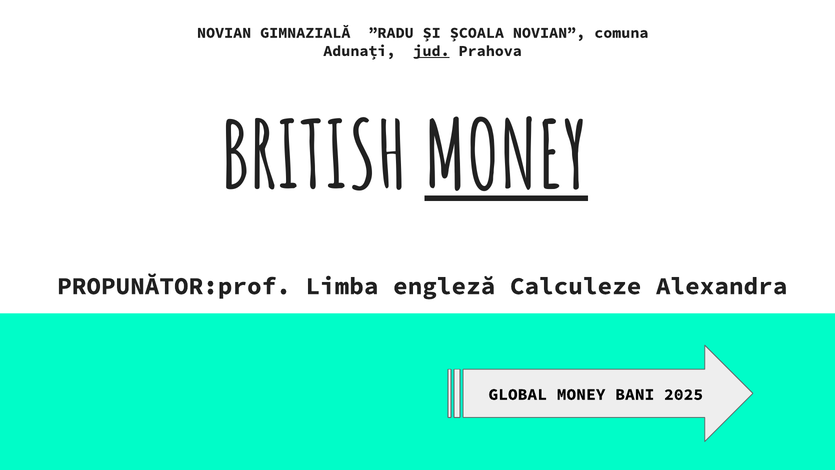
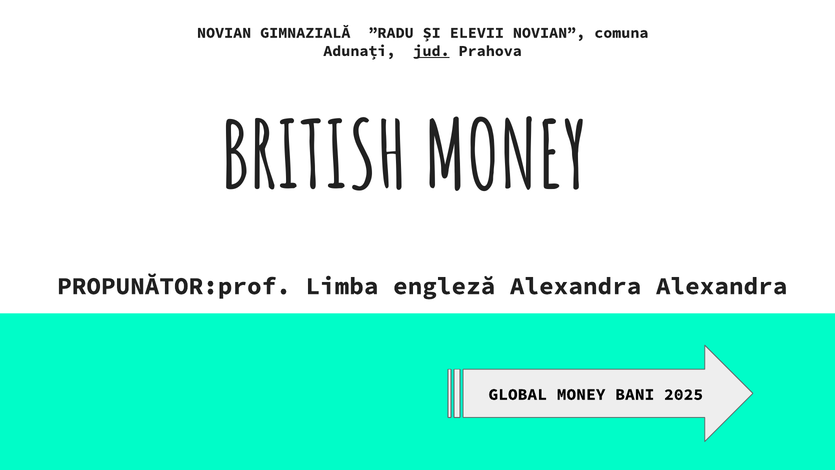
ȘCOALA: ȘCOALA -> ELEVII (477, 33)
MONEY underline: present -> none (506, 158)
engleză Calculeze: Calculeze -> Alexandra (576, 286)
